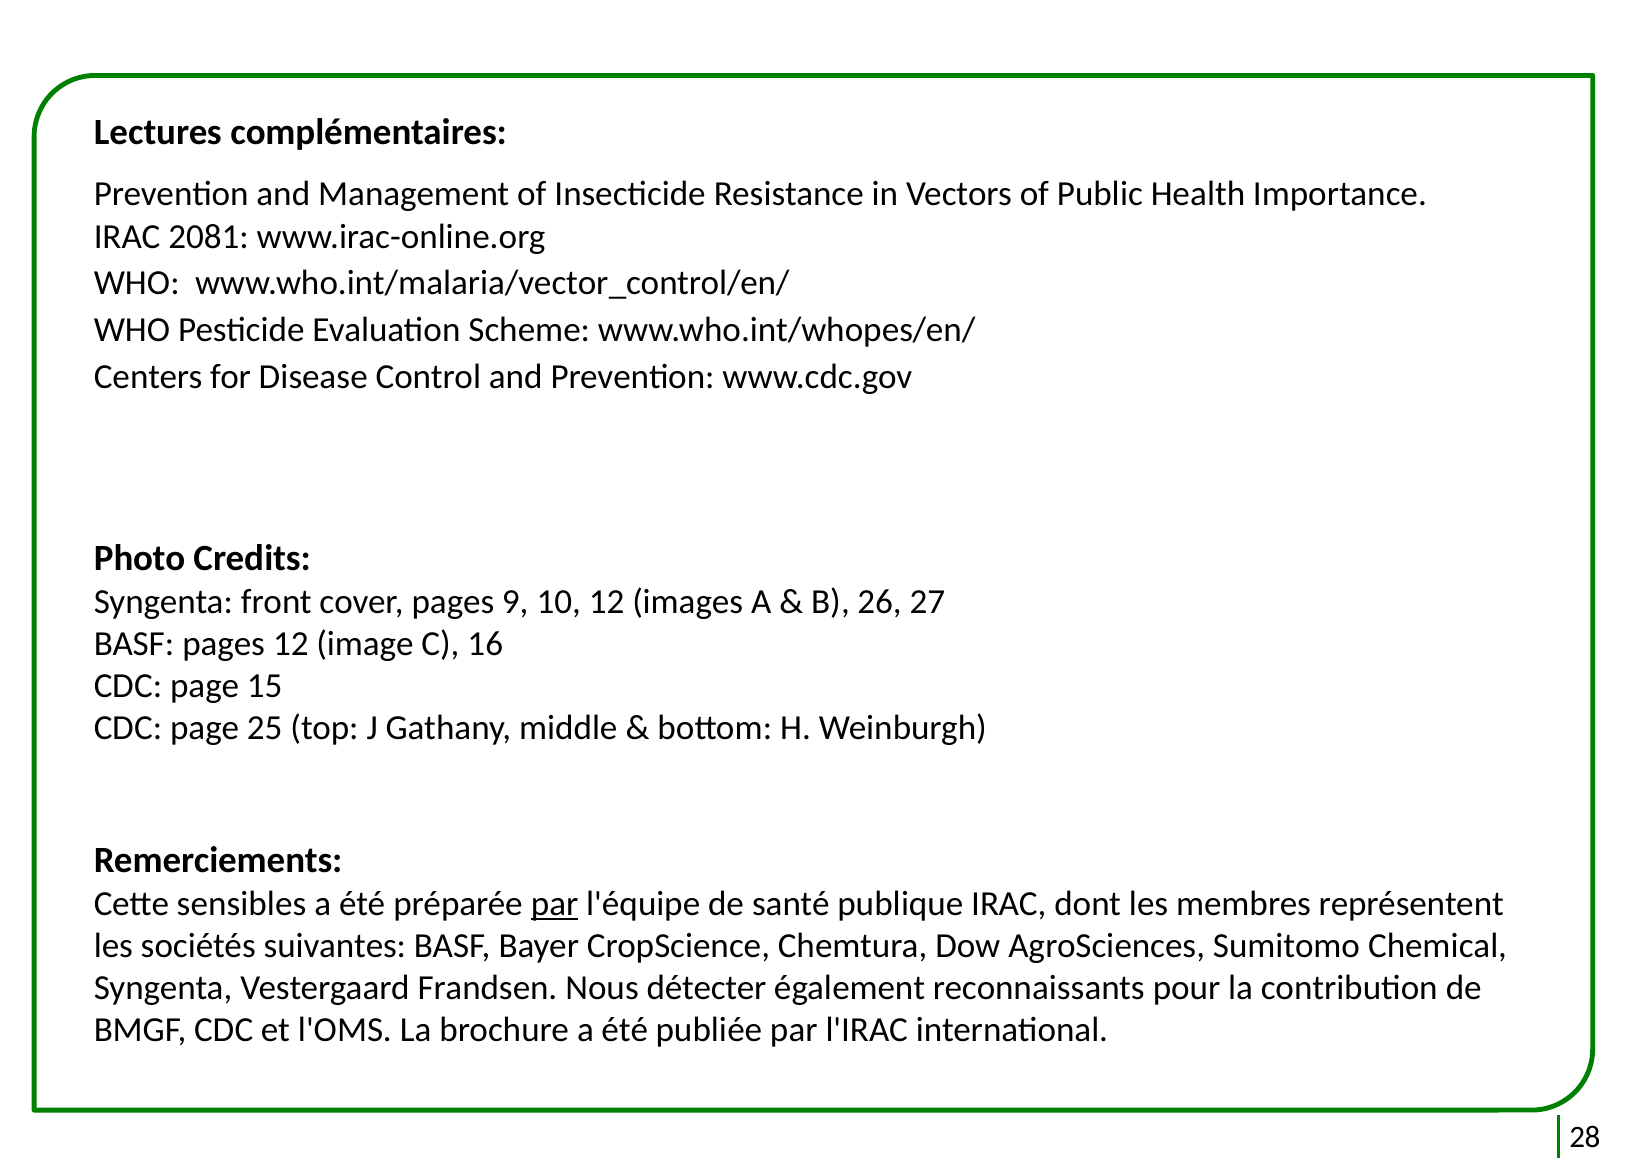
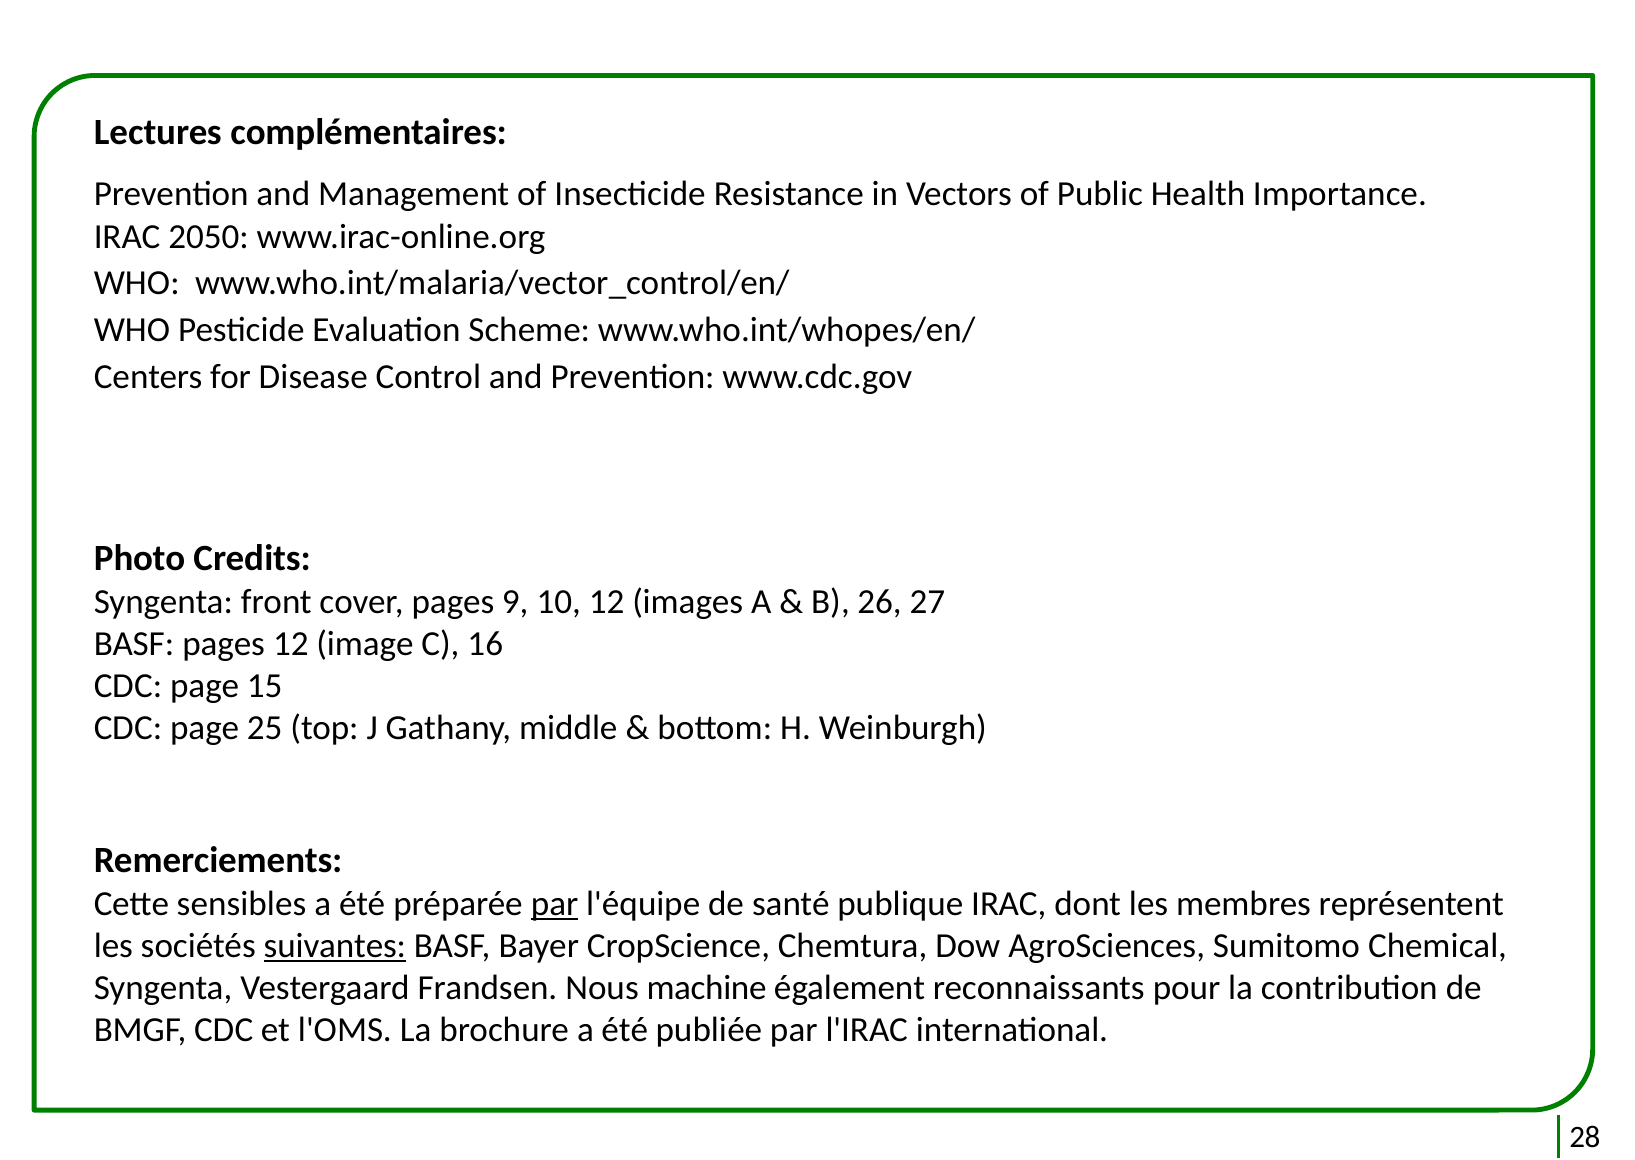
2081: 2081 -> 2050 (209, 236)
suivantes underline: none -> present (335, 946)
détecter: détecter -> machine (707, 988)
